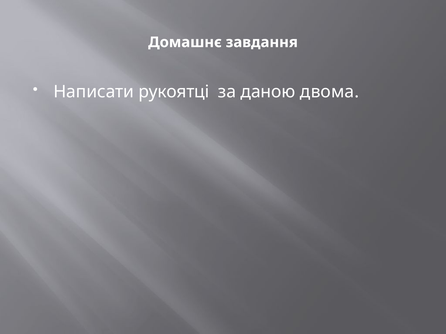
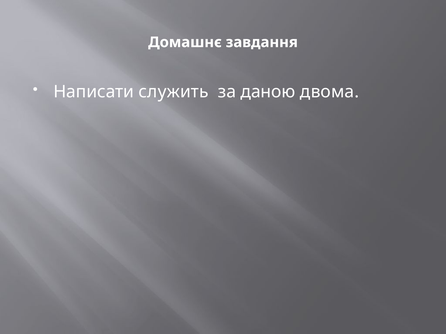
рукоятці: рукоятці -> служить (174, 92)
